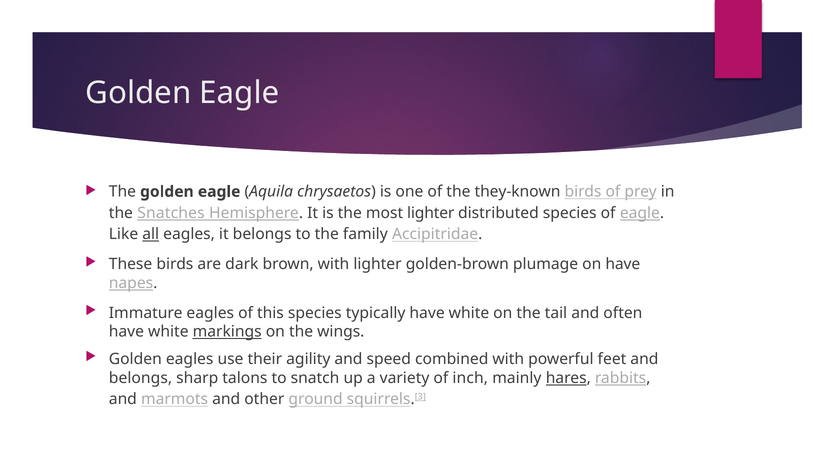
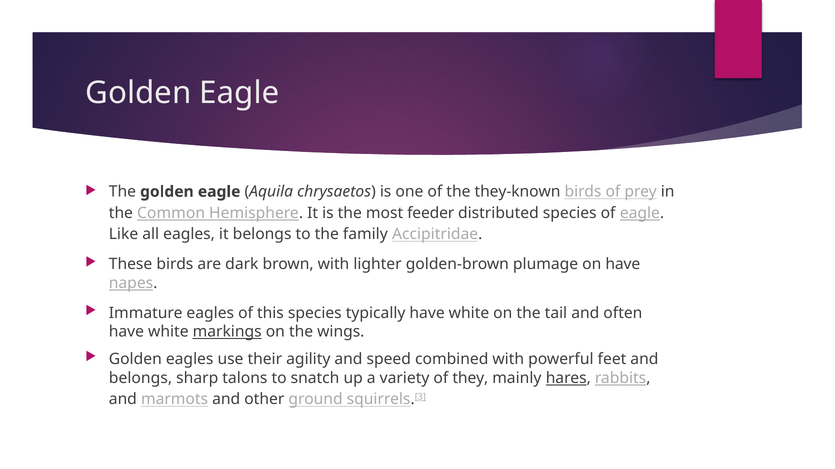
Snatches: Snatches -> Common (171, 213)
most lighter: lighter -> feeder (431, 213)
all underline: present -> none (151, 235)
inch: inch -> they (470, 378)
